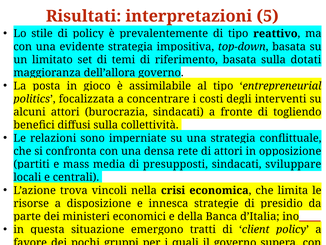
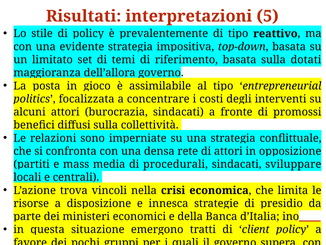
togliendo: togliendo -> promossi (297, 112)
presupposti: presupposti -> procedurali (175, 164)
